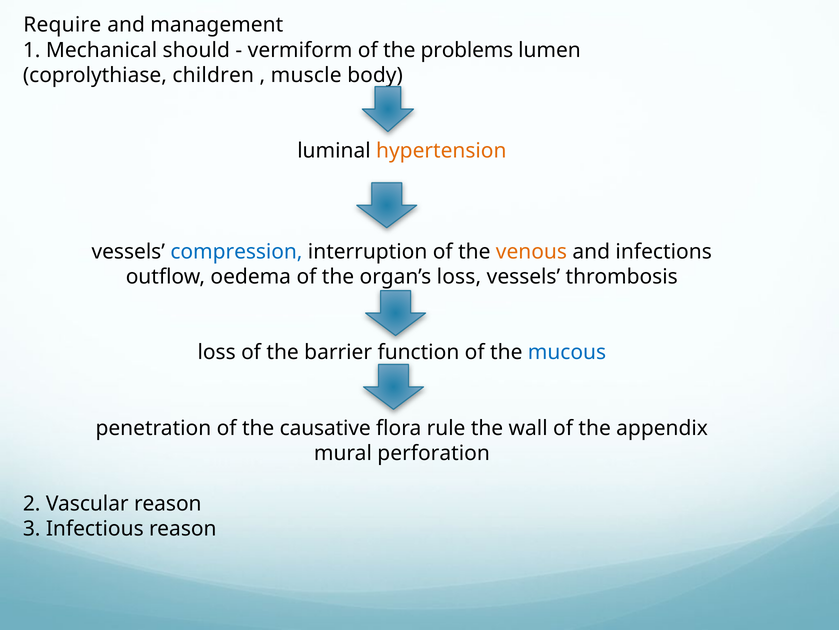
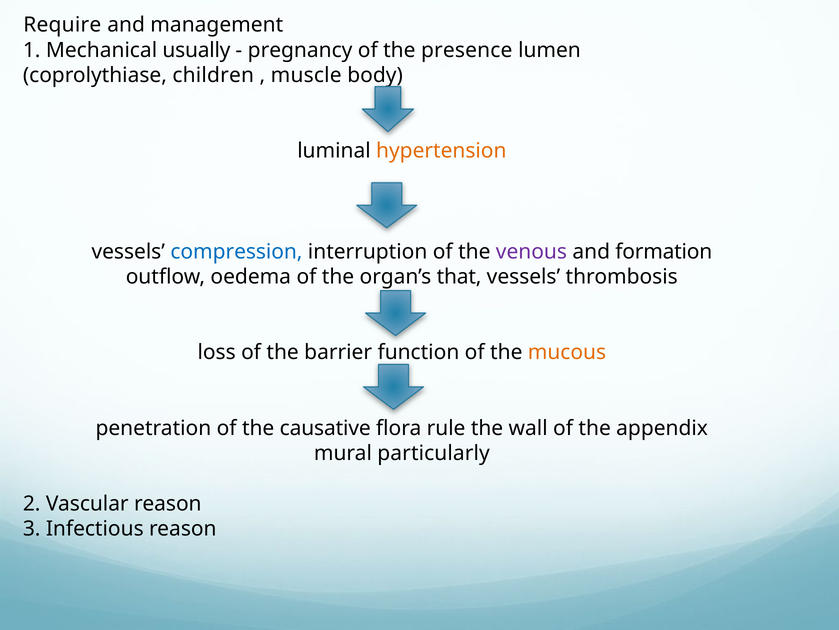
should: should -> usually (196, 50)
vermiform: vermiform -> pregnancy (300, 50)
problems: problems -> presence (467, 50)
venous colour: orange -> purple (531, 251)
infections: infections -> formation (664, 251)
loss: loss -> that (459, 277)
mucous colour: blue -> orange (567, 352)
perforation: perforation -> particularly (434, 453)
